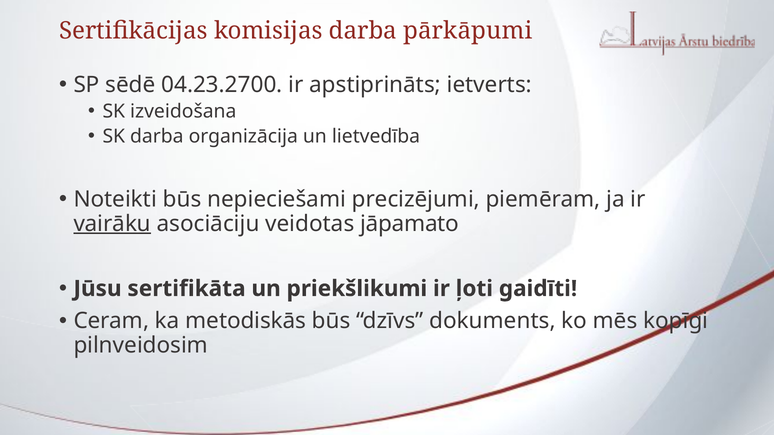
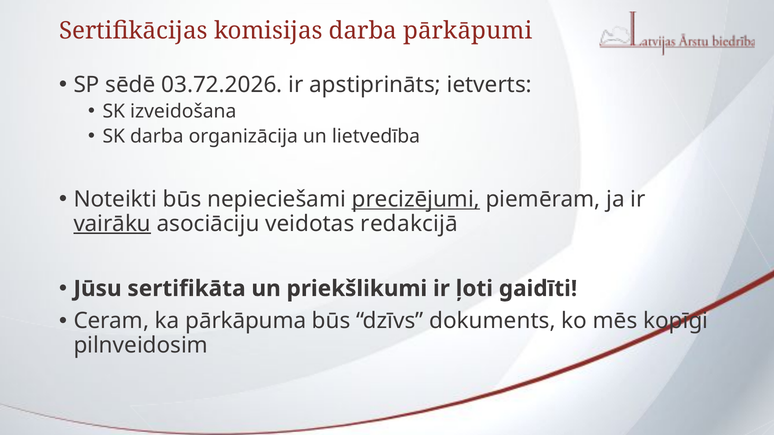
04.23.2700: 04.23.2700 -> 03.72.2026 (222, 85)
precizējumi underline: none -> present (416, 200)
jāpamato: jāpamato -> redakcijā (409, 224)
metodiskās: metodiskās -> pārkāpuma (246, 321)
